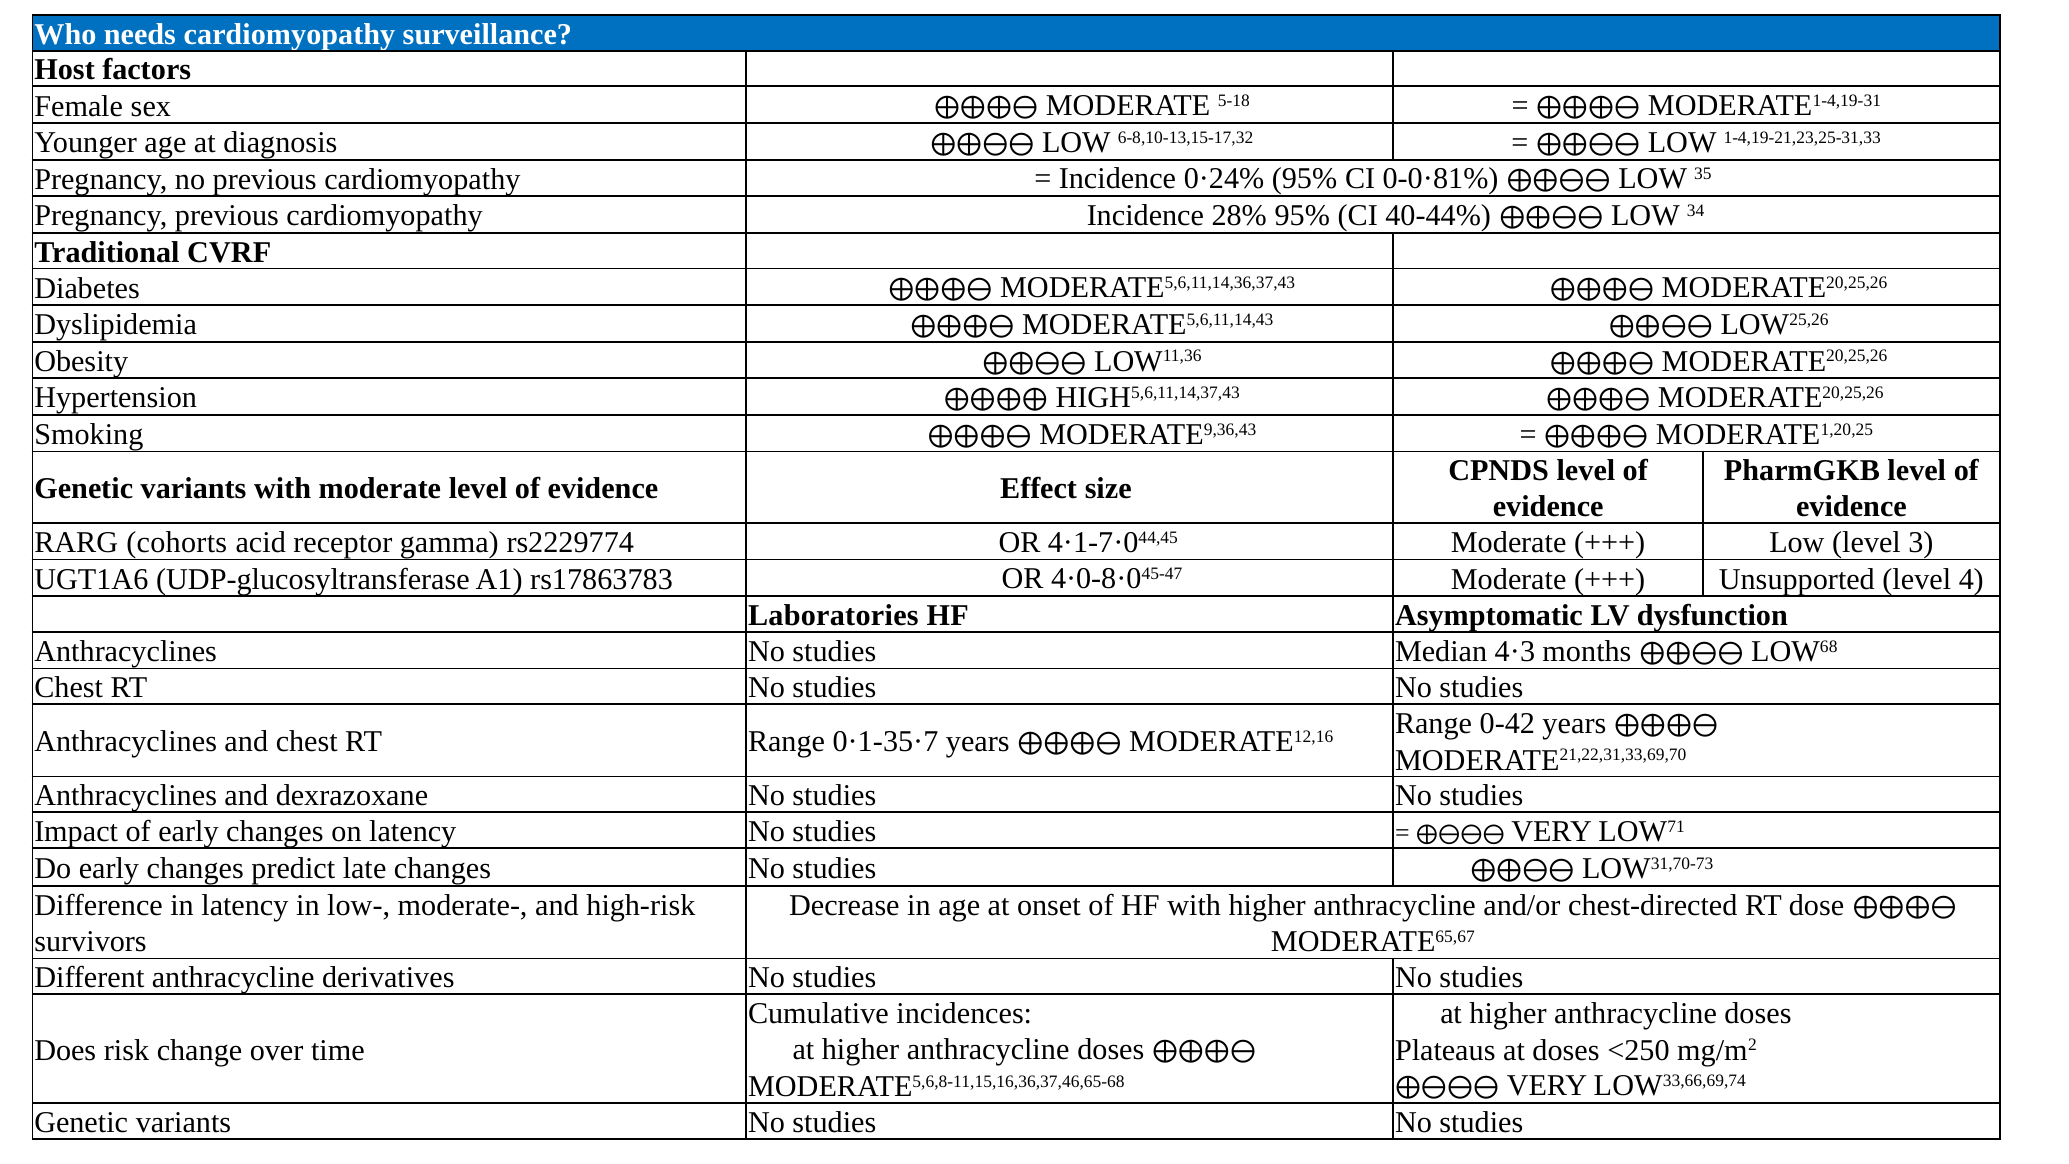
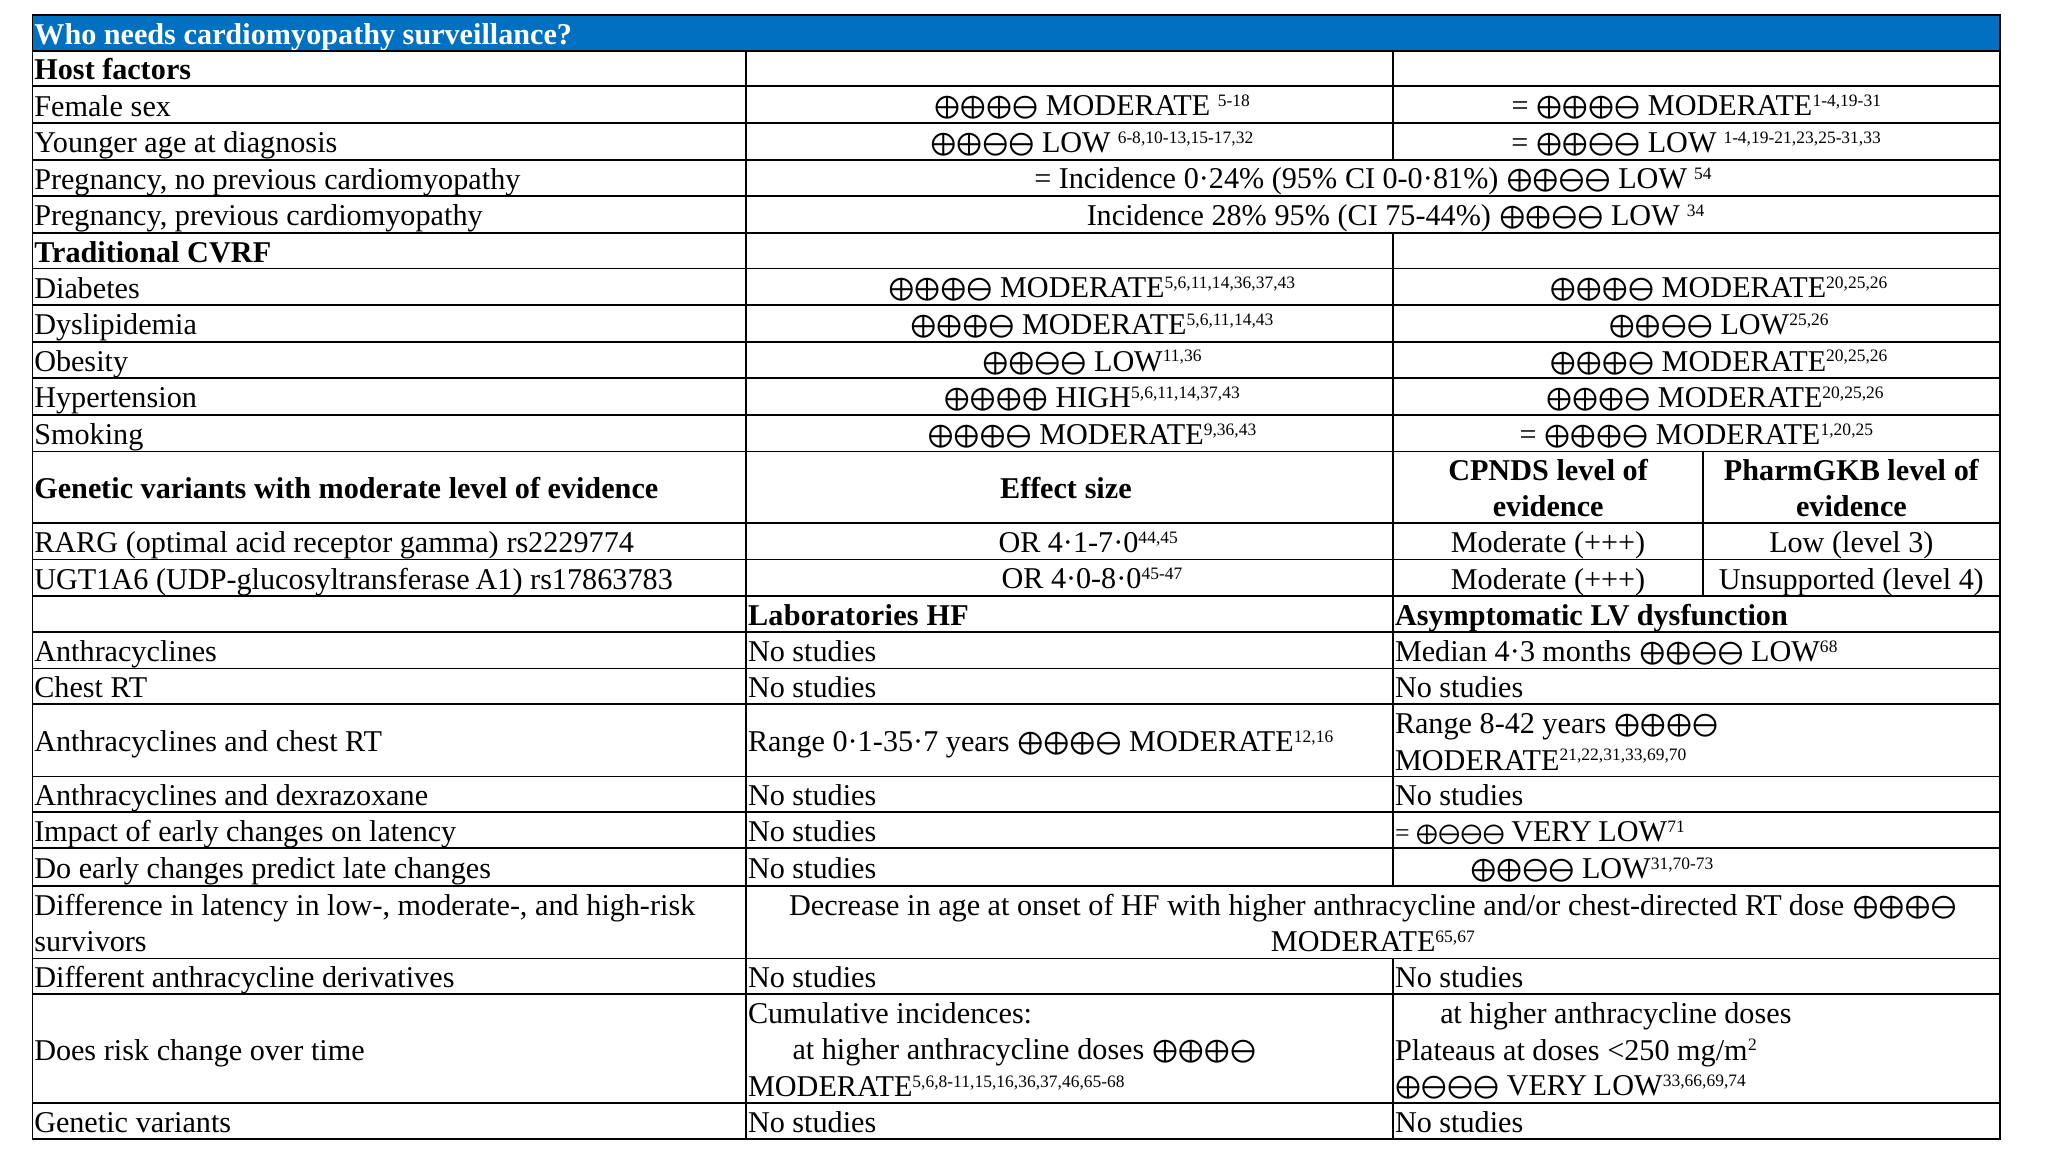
35: 35 -> 54 (1703, 174)
40-44%: 40-44% -> 75-44% (1438, 215)
cohorts: cohorts -> optimal (177, 543)
0-42: 0-42 -> 8-42 (1507, 723)
